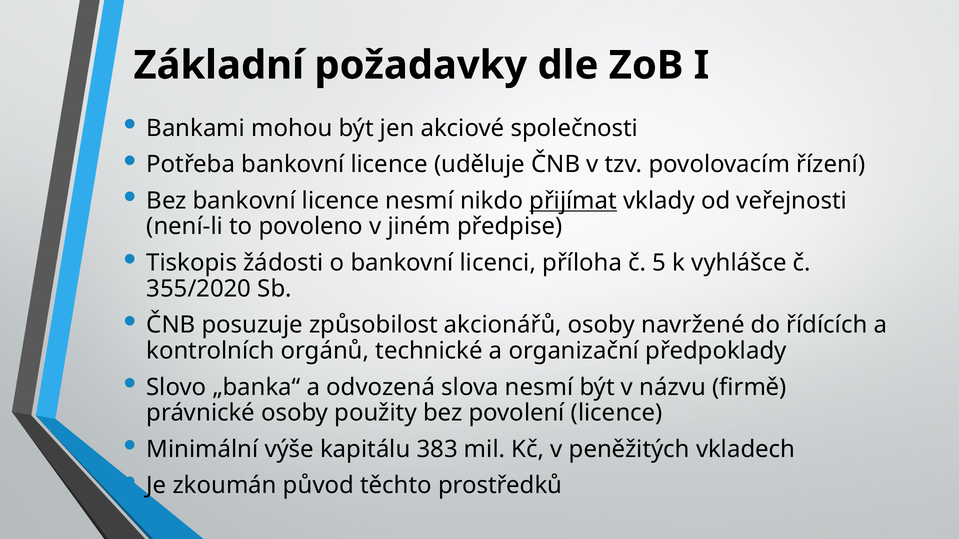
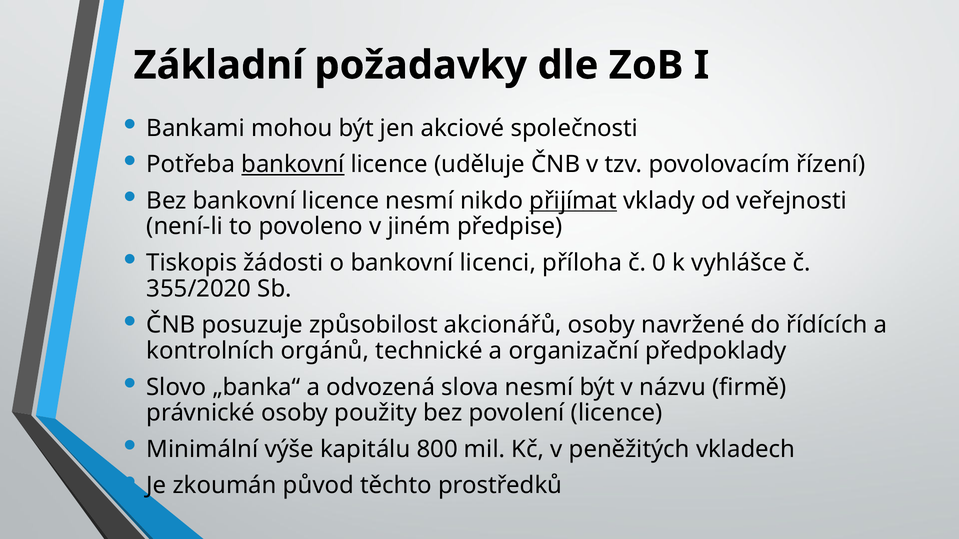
bankovní underline: none -> present (293, 165)
5: 5 -> 0 (659, 263)
383: 383 -> 800 (437, 450)
